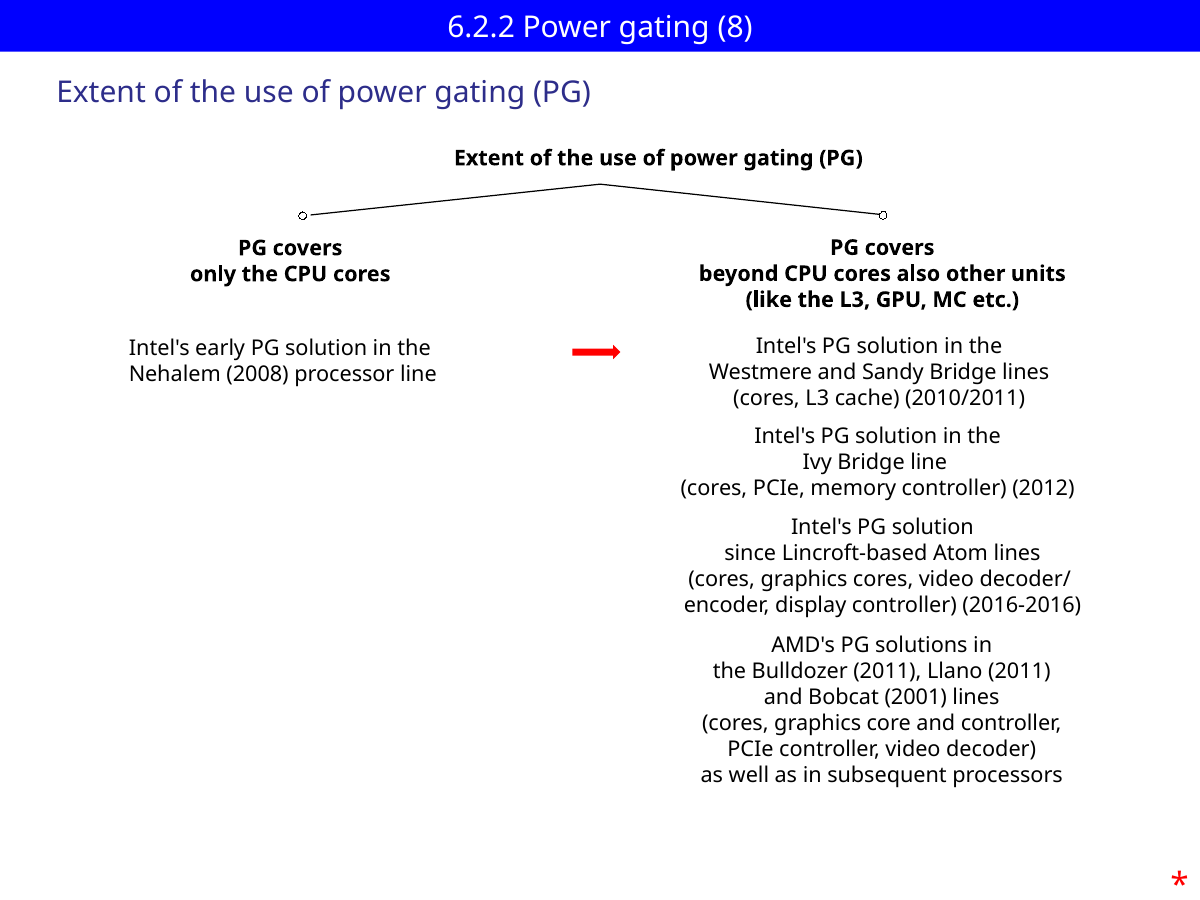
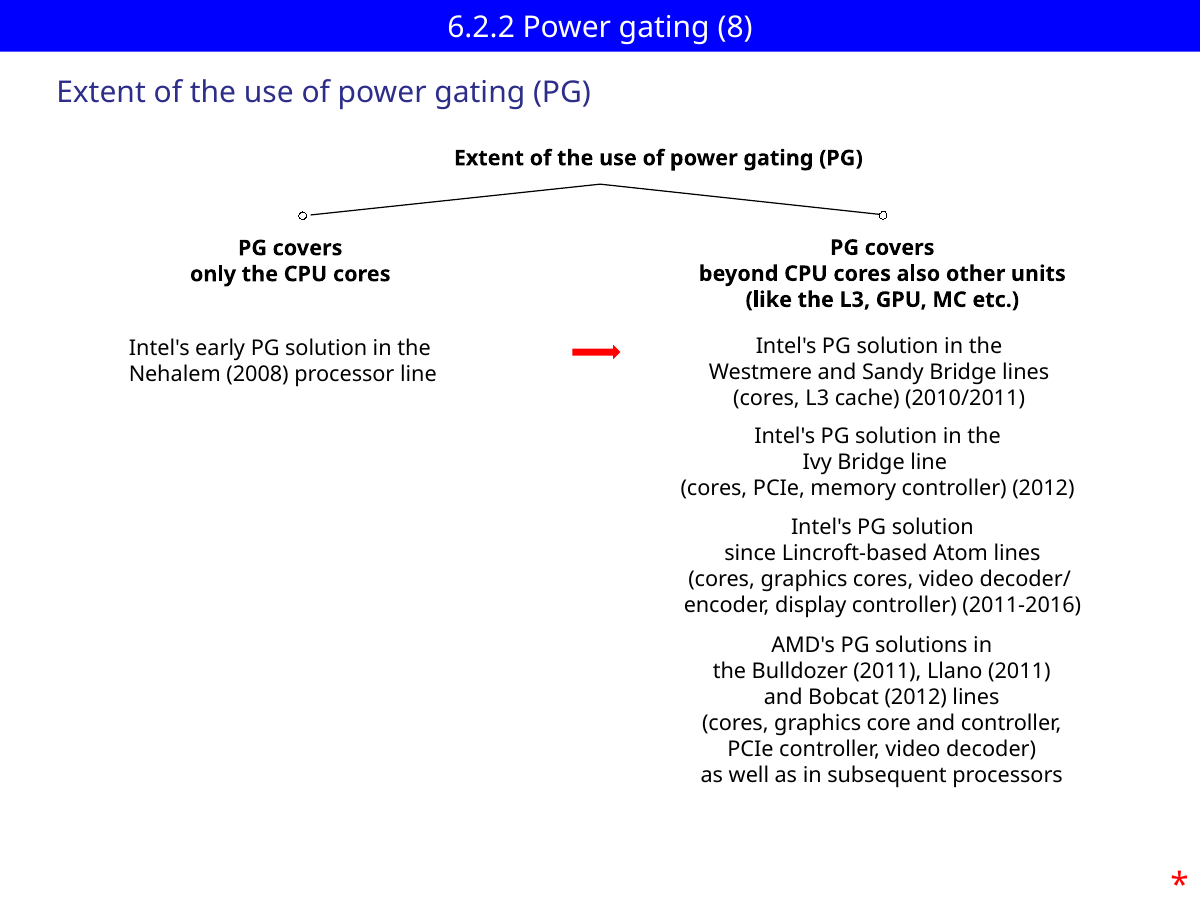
2016-2016: 2016-2016 -> 2011-2016 (1022, 606)
Bobcat 2001: 2001 -> 2012 (916, 697)
